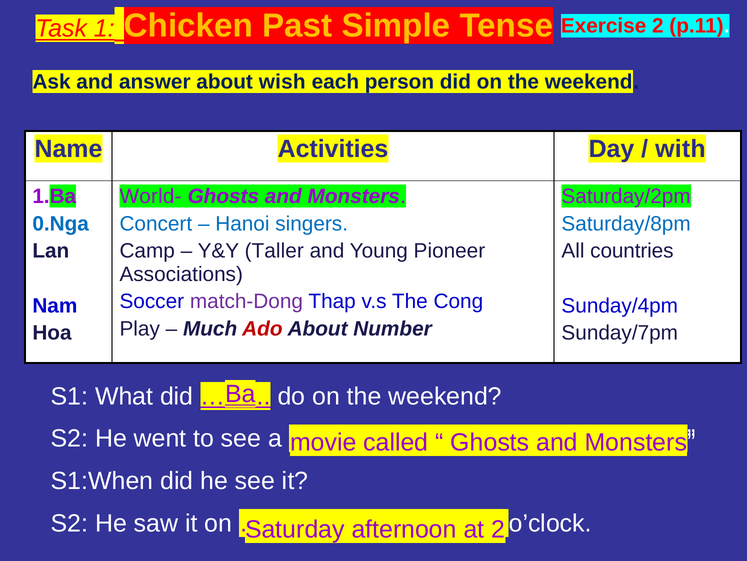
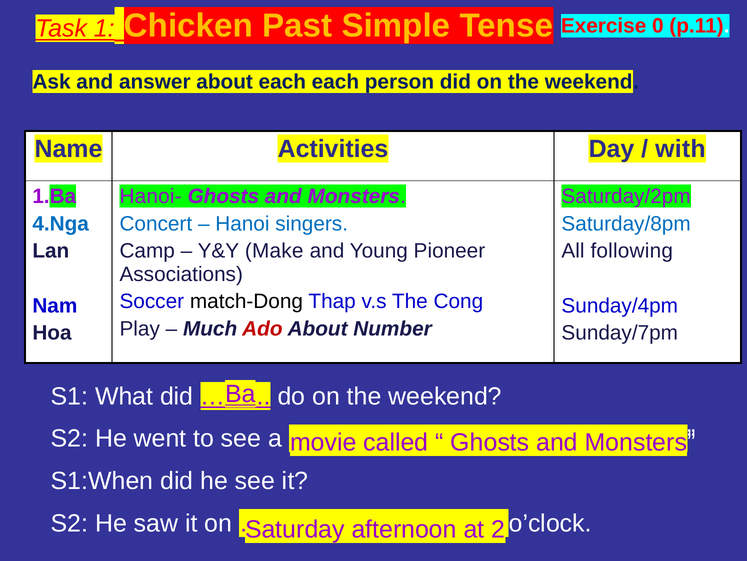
Exercise 2: 2 -> 0 (658, 26)
about wish: wish -> each (282, 82)
World-: World- -> Hanoi- (151, 196)
0.Nga: 0.Nga -> 4.Nga (61, 223)
Taller: Taller -> Make (274, 251)
countries: countries -> following (632, 251)
match-Dong colour: purple -> black (246, 301)
